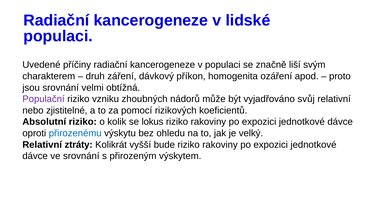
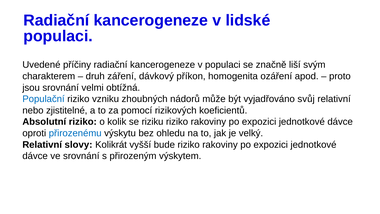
Populační colour: purple -> blue (44, 99)
lokus: lokus -> riziku (153, 122)
ztráty: ztráty -> slovy (79, 145)
